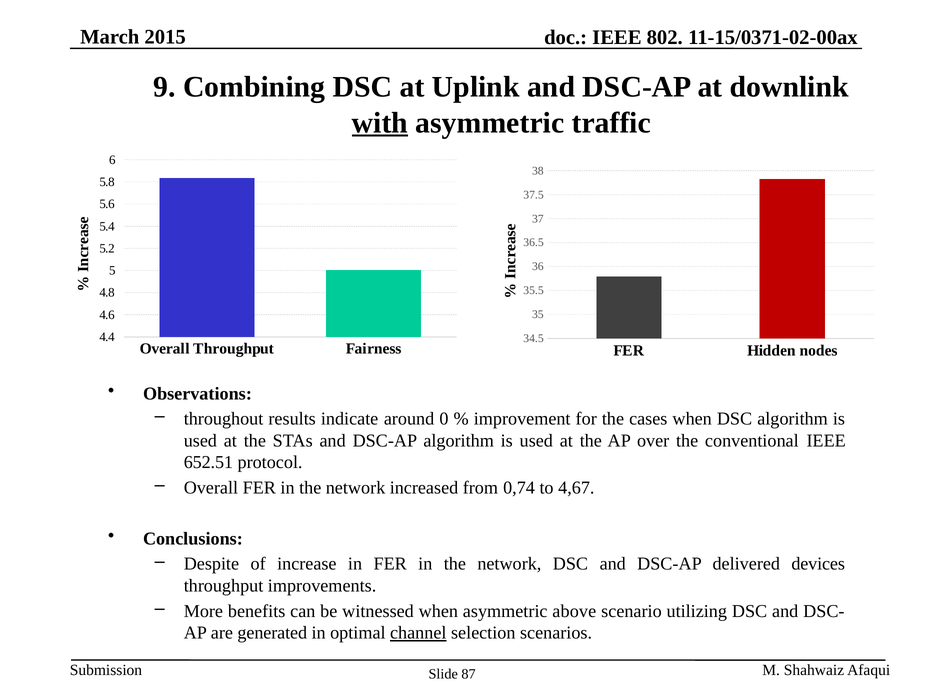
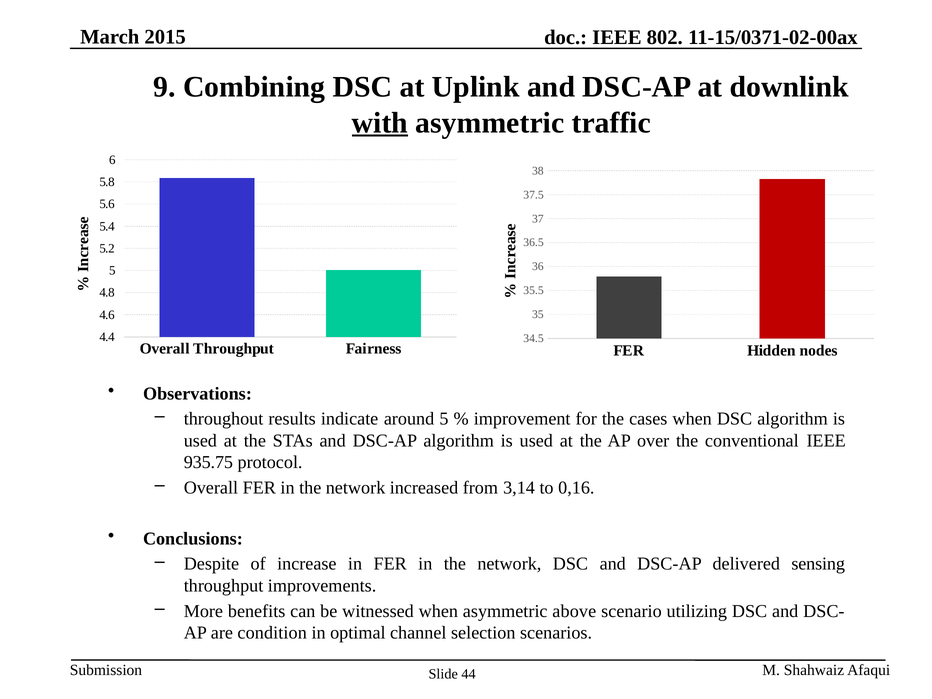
around 0: 0 -> 5 (444, 419)
652.51: 652.51 -> 935.75 (208, 462)
0,74: 0,74 -> 3,14 (519, 488)
4,67: 4,67 -> 0,16 (576, 488)
devices: devices -> sensing (818, 564)
generated: generated -> condition (272, 633)
channel underline: present -> none (418, 633)
87: 87 -> 44 (469, 674)
